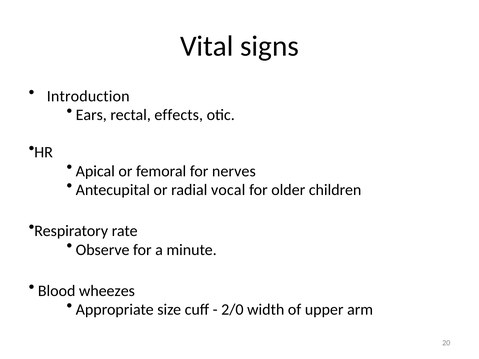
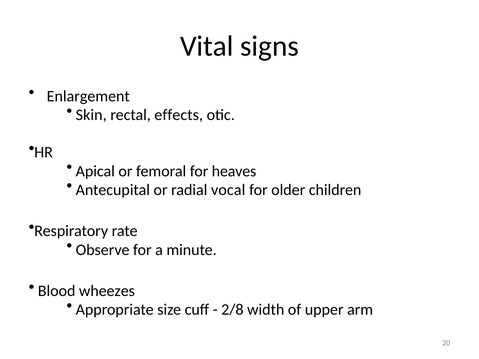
Introduction: Introduction -> Enlargement (88, 96)
Ears: Ears -> Skin (91, 115)
nerves: nerves -> heaves (234, 171)
2/0: 2/0 -> 2/8 (232, 310)
